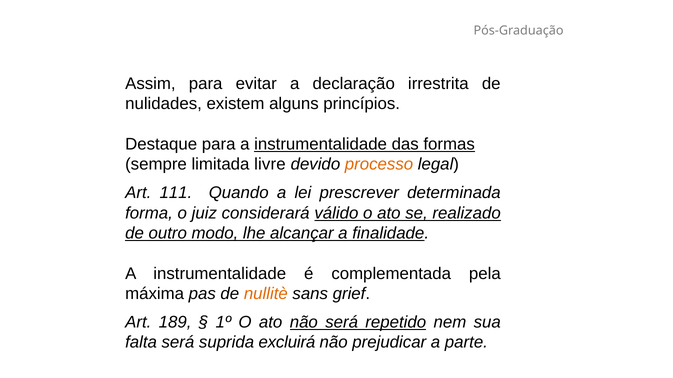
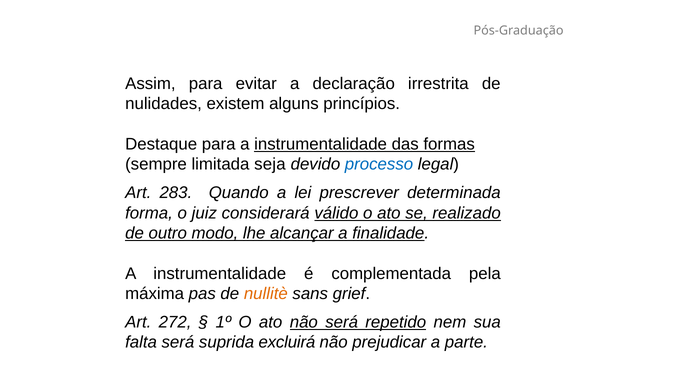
livre: livre -> seja (270, 165)
processo colour: orange -> blue (379, 165)
111: 111 -> 283 (176, 193)
189: 189 -> 272 (175, 323)
